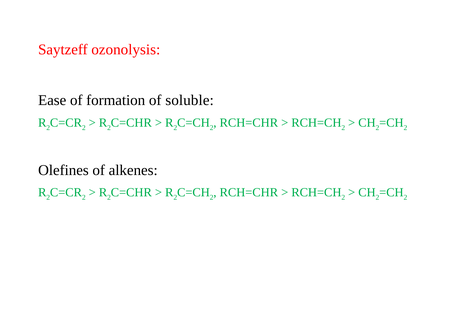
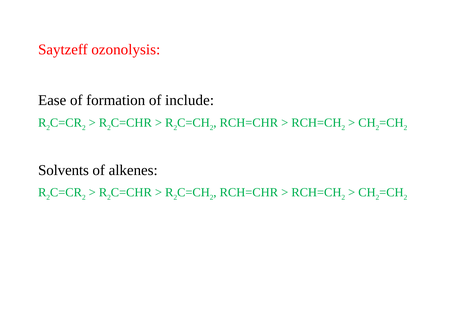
soluble: soluble -> include (190, 101)
Olefines: Olefines -> Solvents (63, 170)
